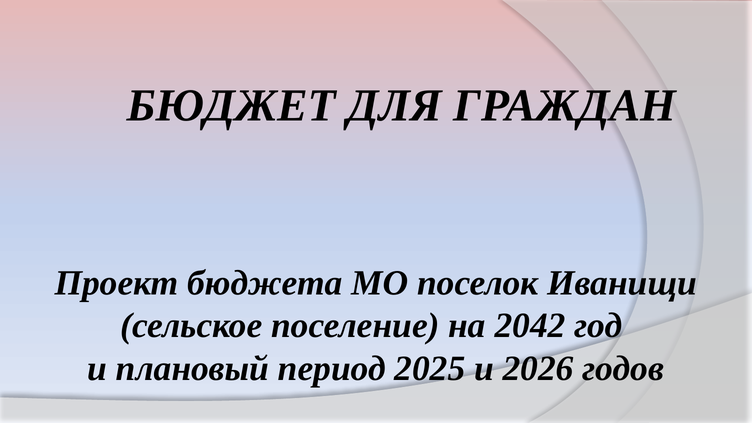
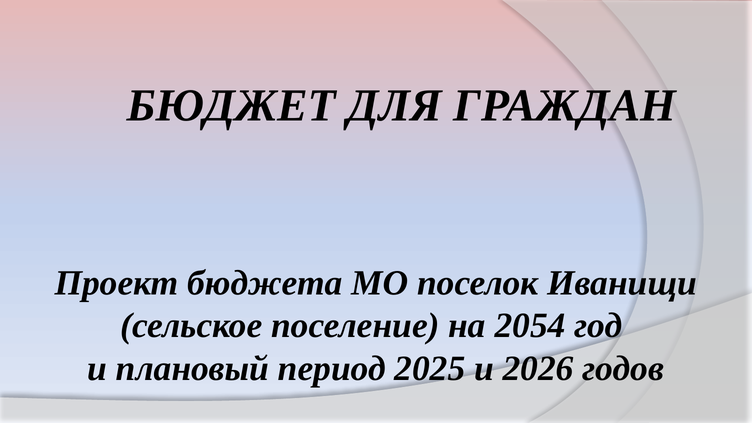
2042: 2042 -> 2054 (530, 326)
